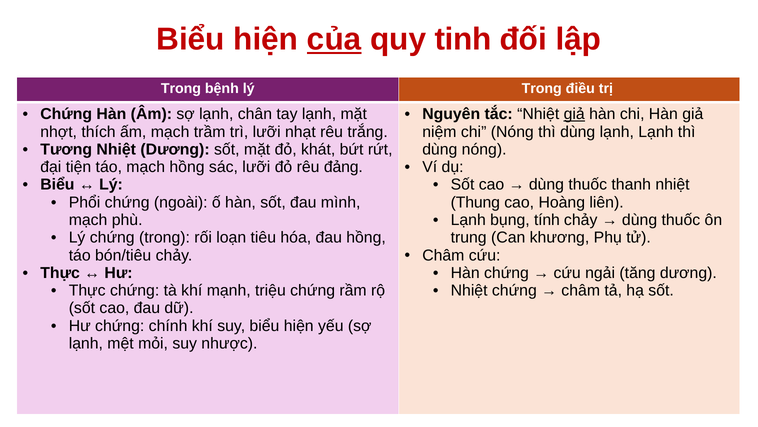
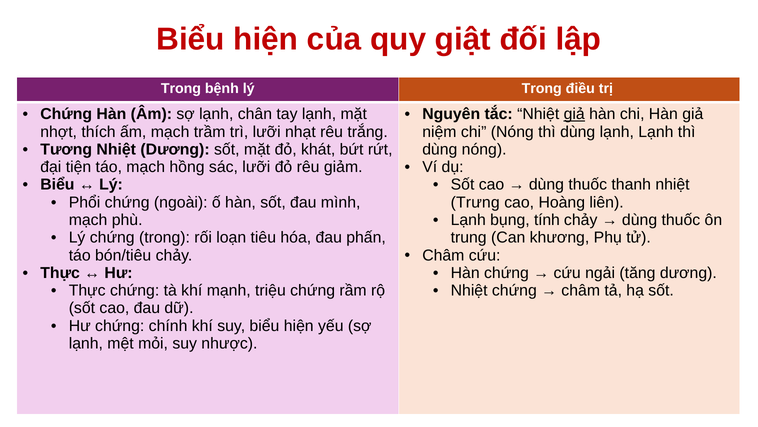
của underline: present -> none (334, 39)
tinh: tinh -> giật (463, 39)
đảng: đảng -> giảm (343, 167)
Thung: Thung -> Trưng (475, 202)
đau hồng: hồng -> phấn (366, 237)
